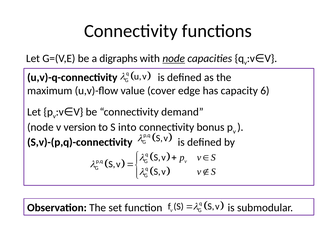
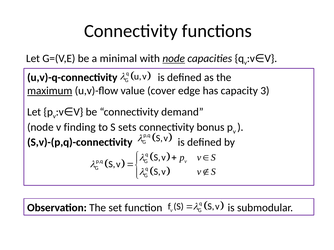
digraphs: digraphs -> minimal (118, 59)
maximum underline: none -> present (50, 91)
6: 6 -> 3 (265, 91)
version: version -> finding (80, 127)
into: into -> sets (127, 127)
